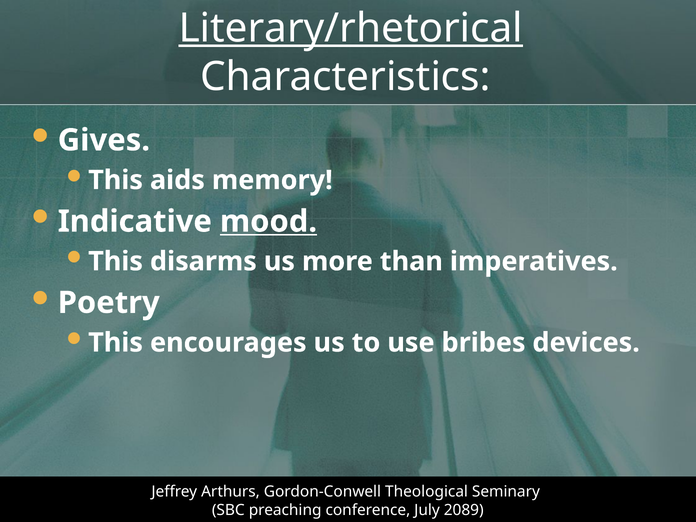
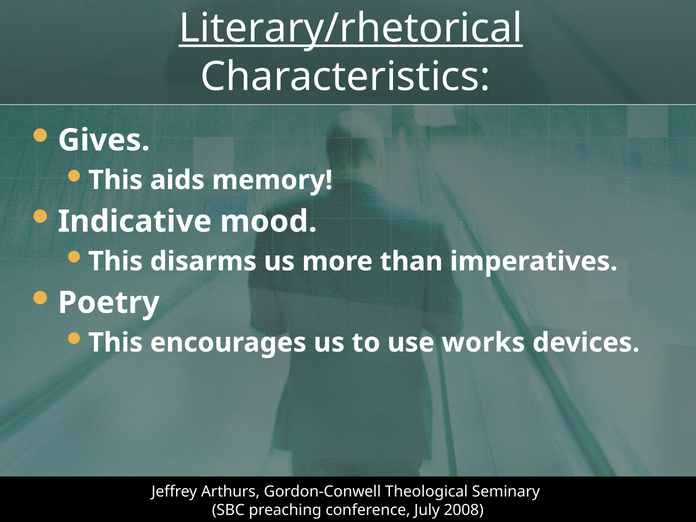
mood underline: present -> none (269, 221)
bribes: bribes -> works (483, 343)
2089: 2089 -> 2008 (464, 510)
